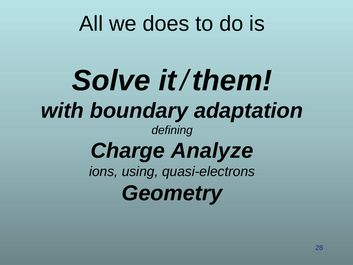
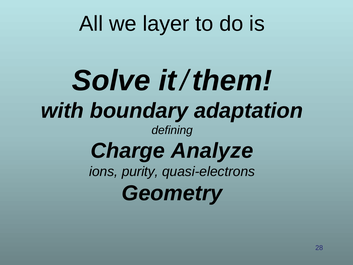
does: does -> layer (166, 24)
using: using -> purity (140, 171)
